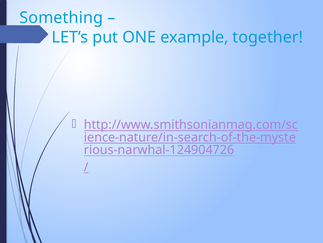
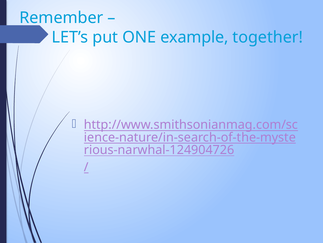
Something: Something -> Remember (61, 18)
